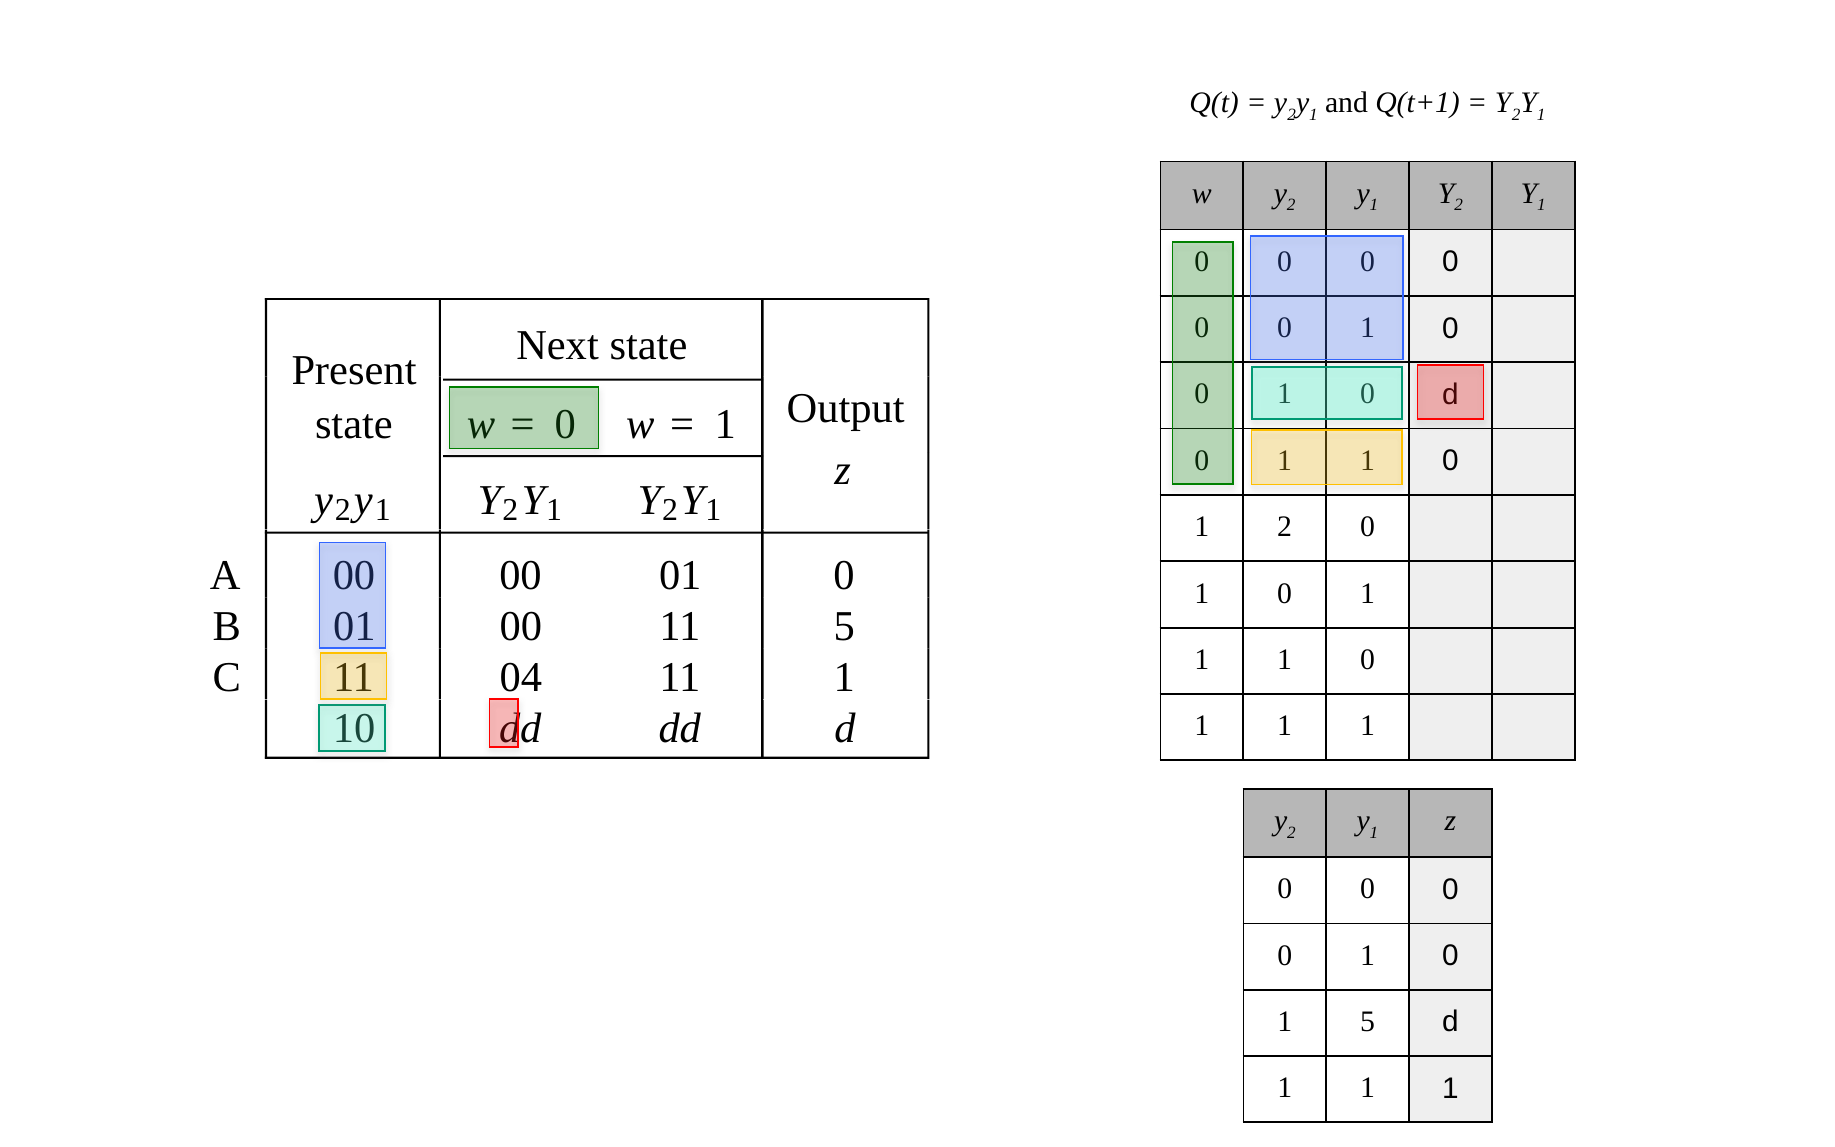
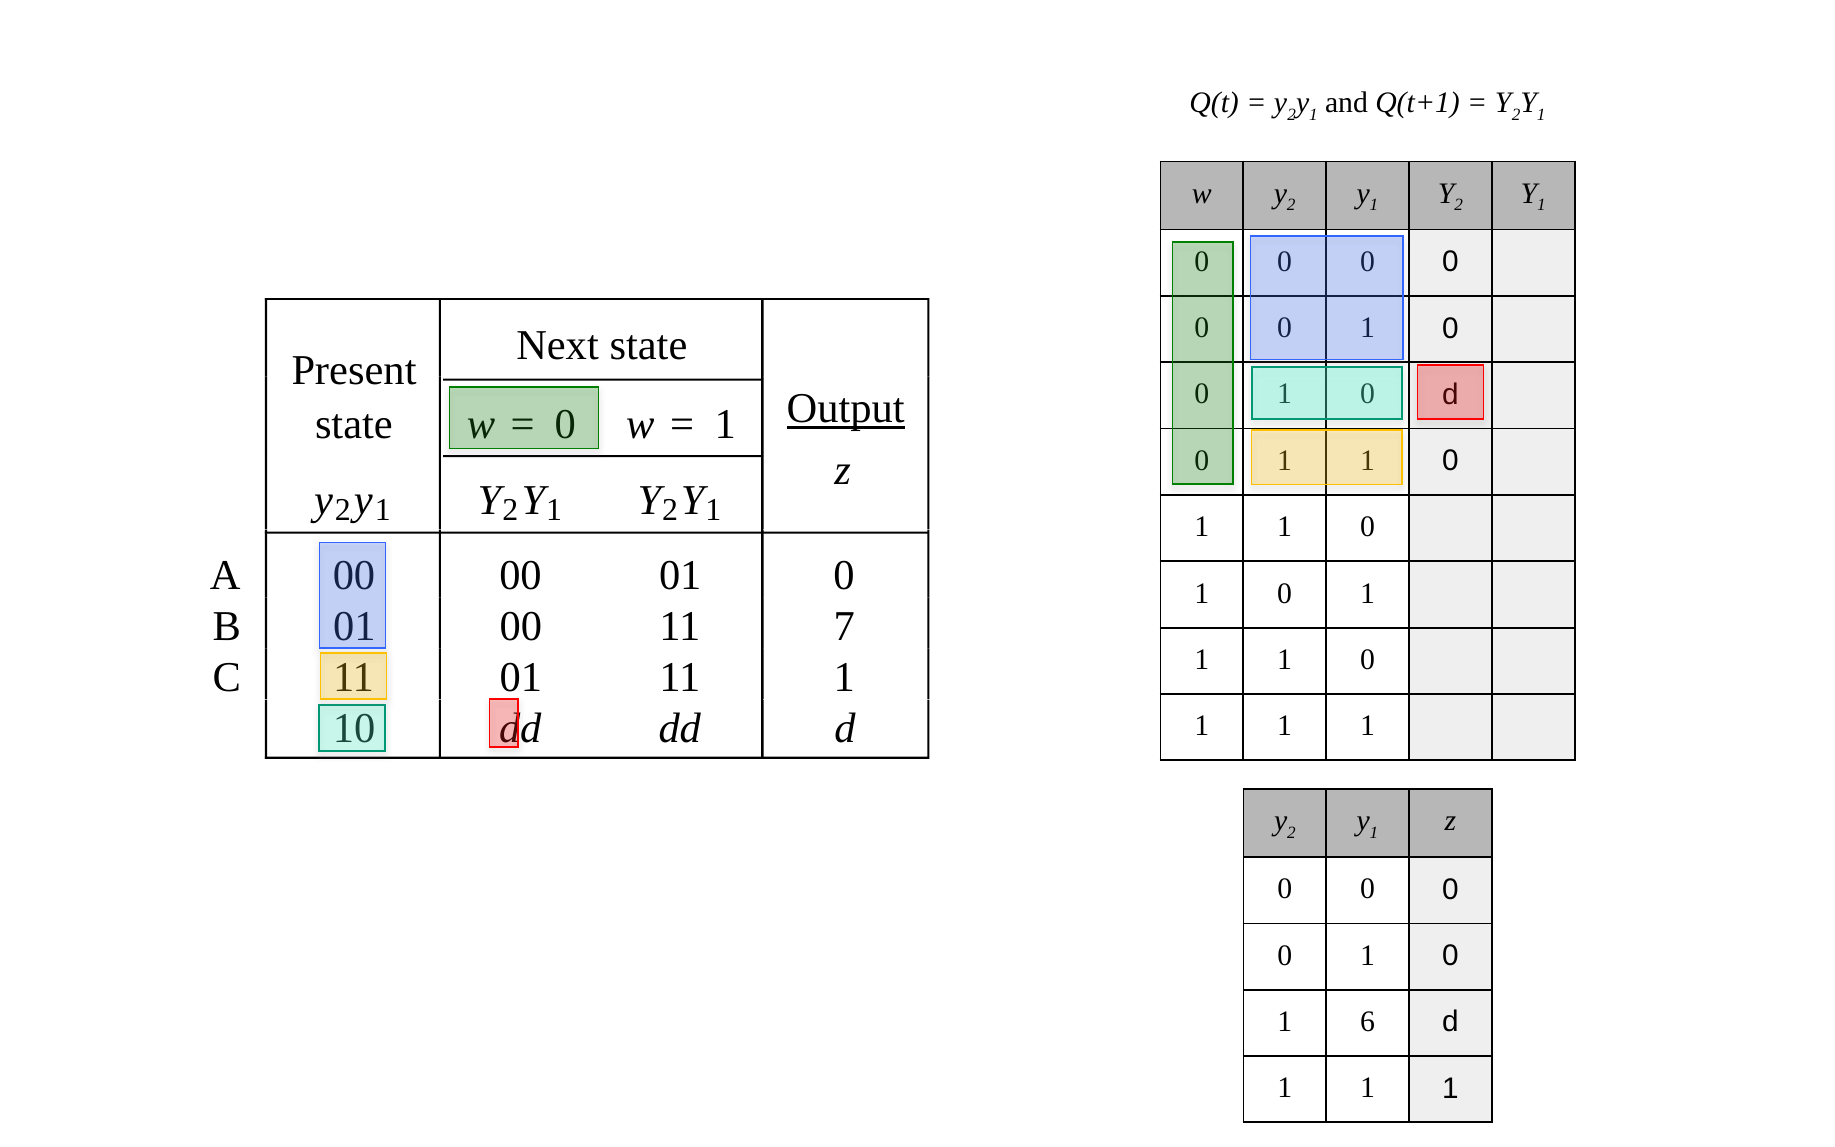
Output underline: none -> present (846, 409)
2: 2 -> 1 (1285, 527)
11 5: 5 -> 7 (844, 627)
04: 04 -> 01 (521, 677)
1 5: 5 -> 6 (1368, 1021)
